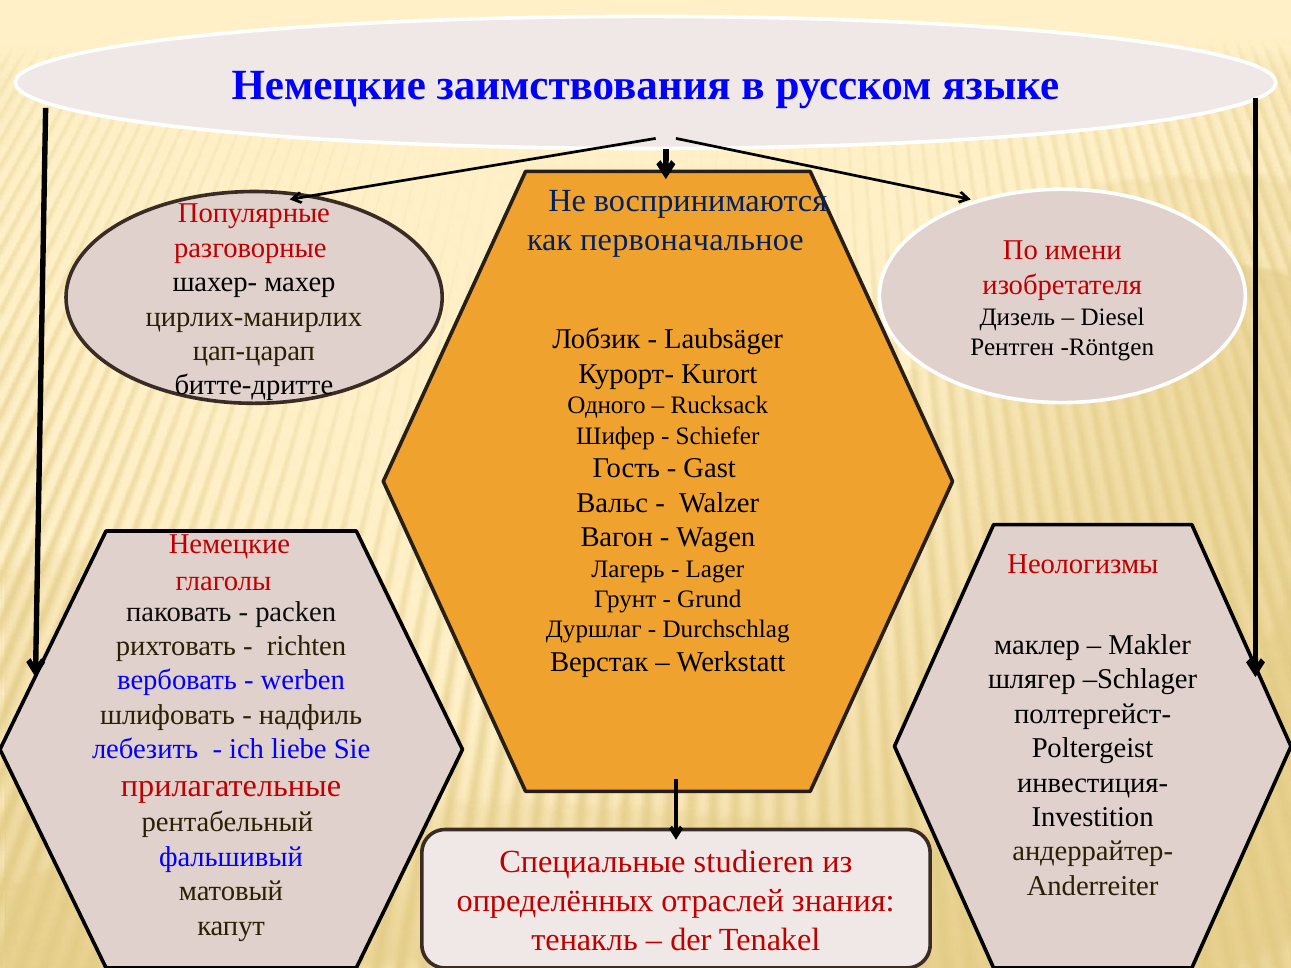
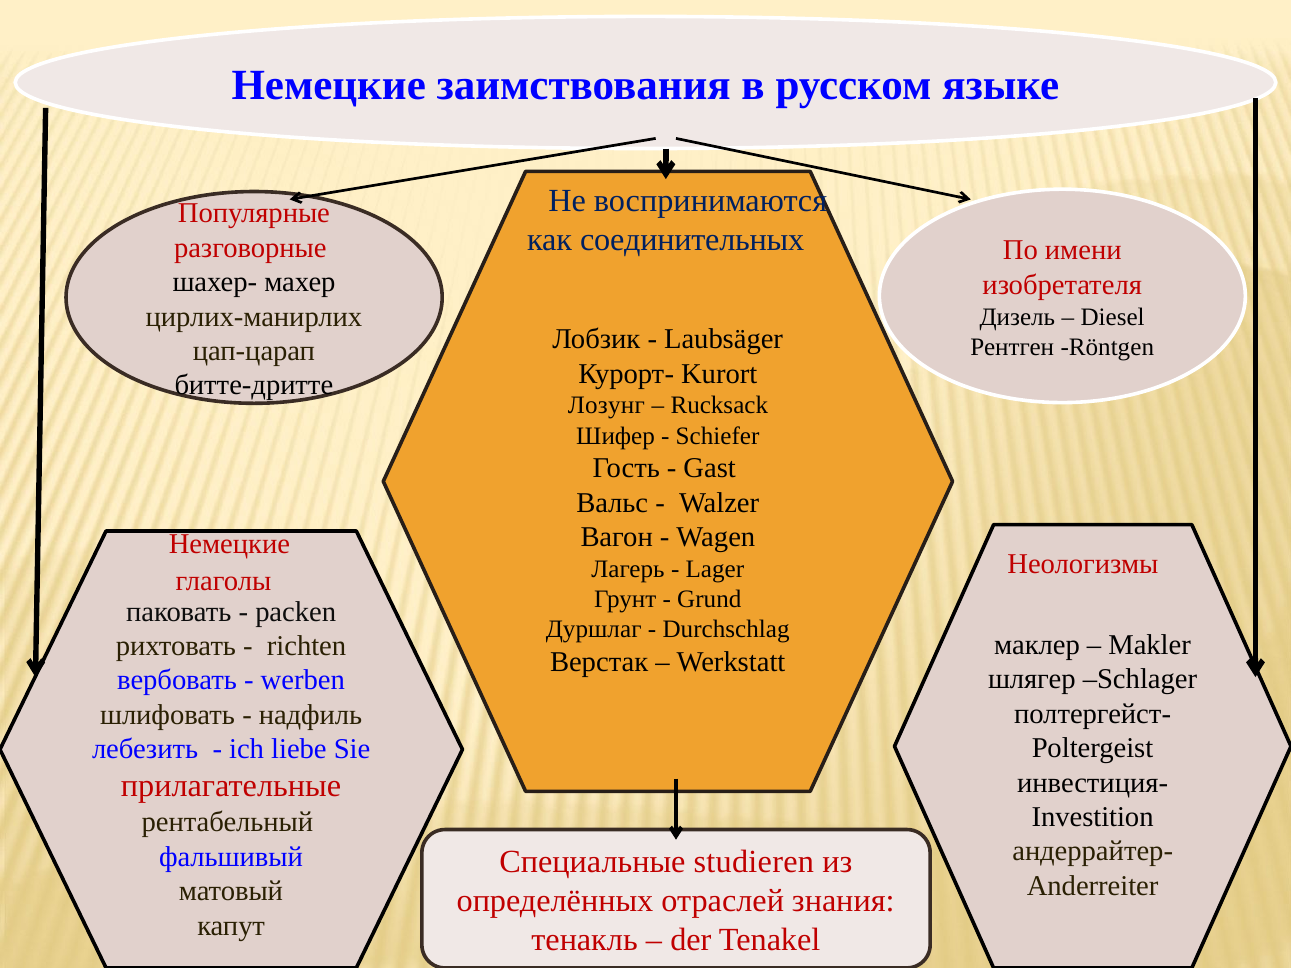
первоначальное: первоначальное -> соединительных (692, 240)
Одного: Одного -> Лозунг (606, 406)
